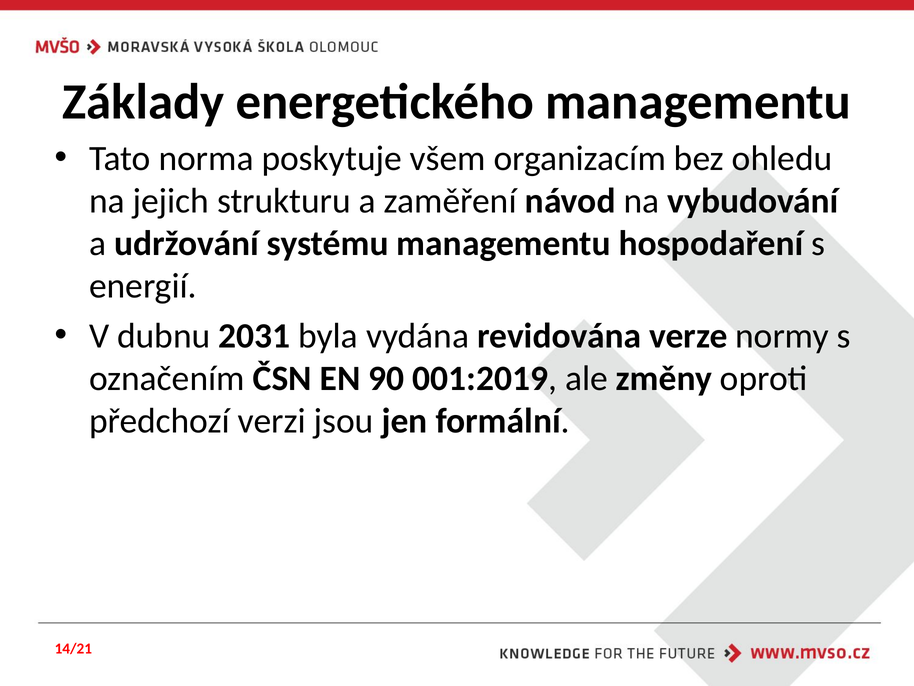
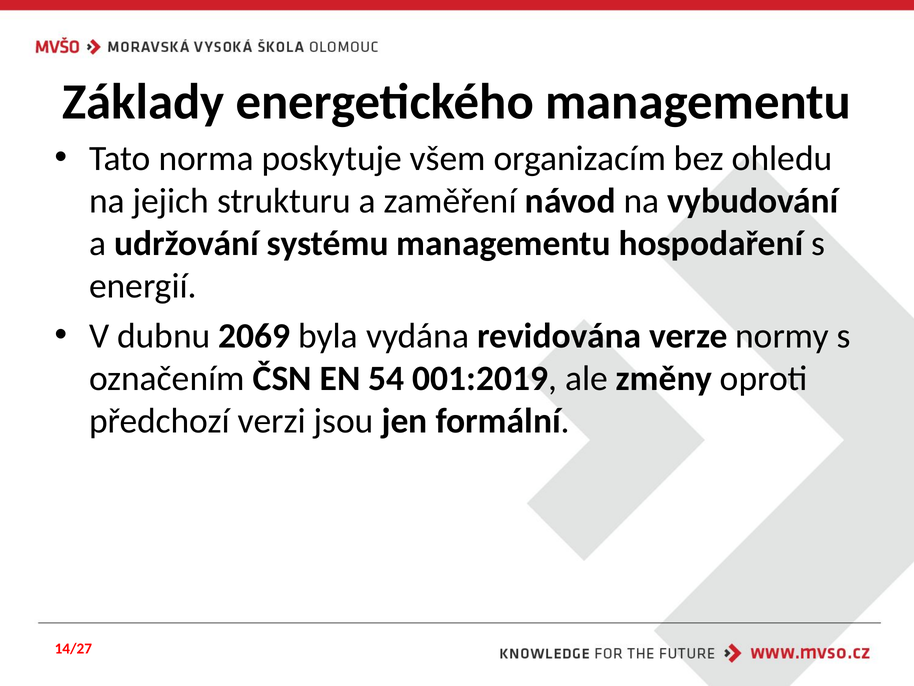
2031: 2031 -> 2069 (254, 336)
90: 90 -> 54 (386, 378)
14/21: 14/21 -> 14/27 (73, 648)
